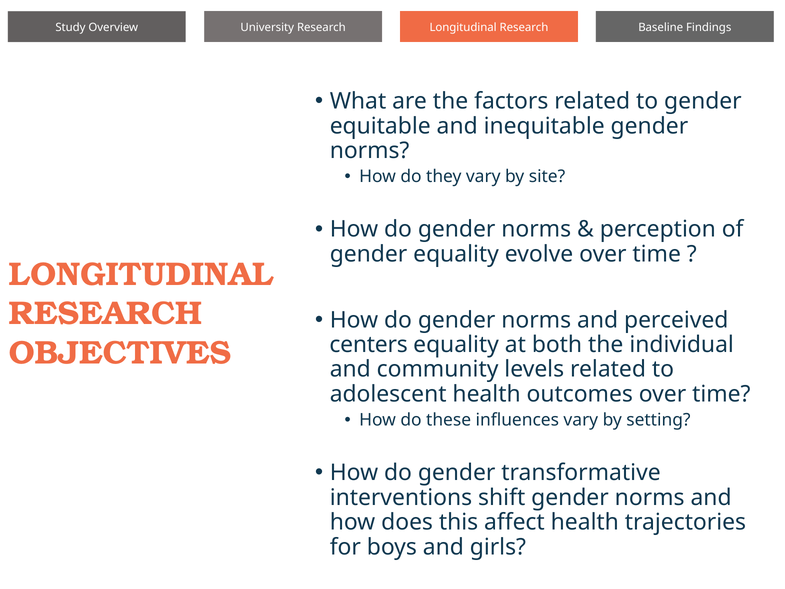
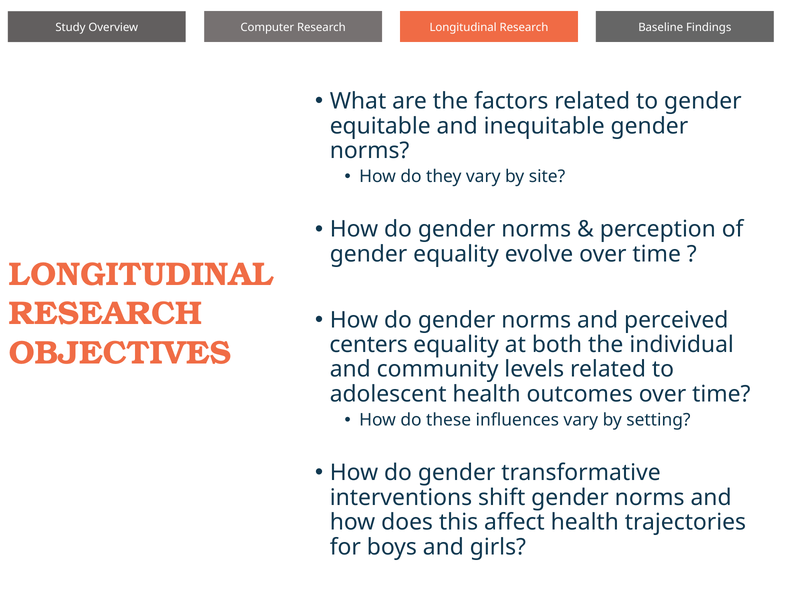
University: University -> Computer (267, 27)
